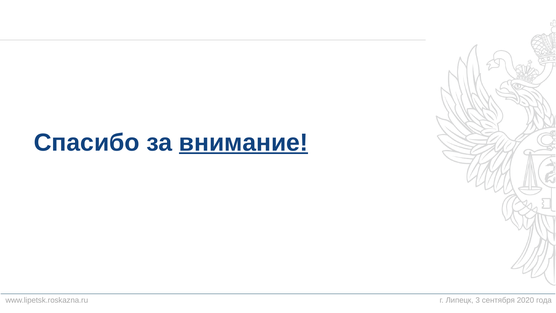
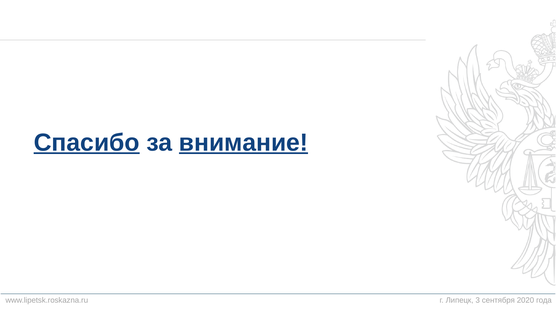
Спасибо underline: none -> present (87, 142)
